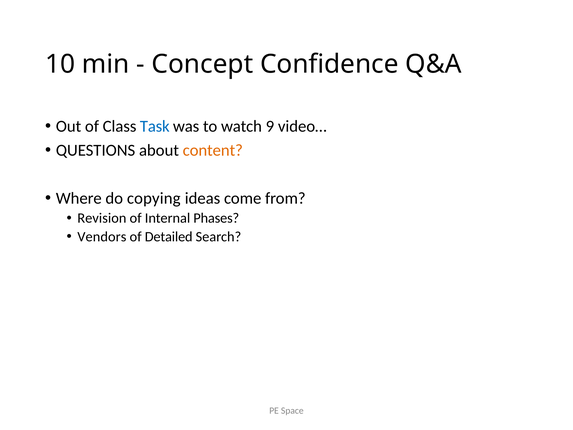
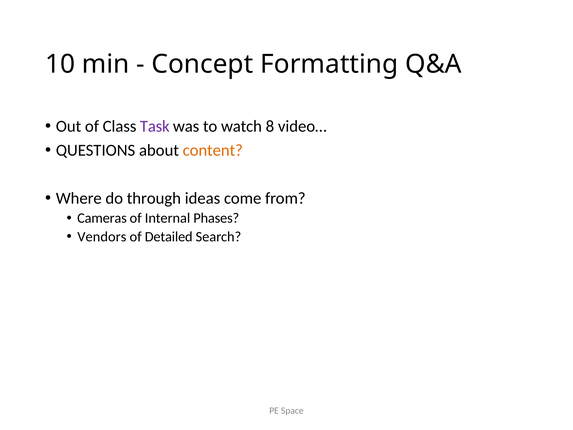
Confidence: Confidence -> Formatting (329, 64)
Task colour: blue -> purple (155, 126)
9: 9 -> 8 (270, 126)
copying: copying -> through (154, 198)
Revision: Revision -> Cameras (102, 218)
